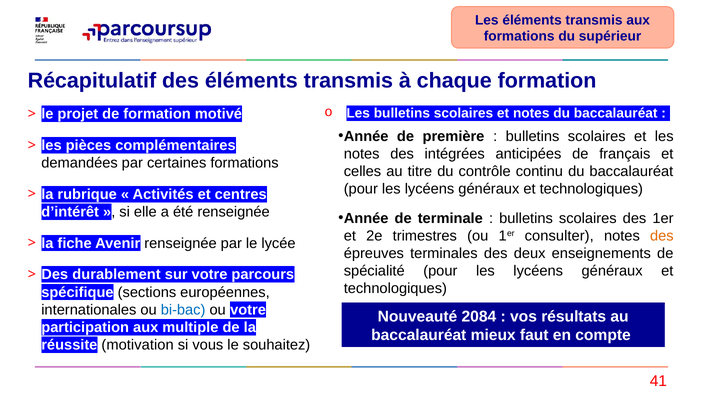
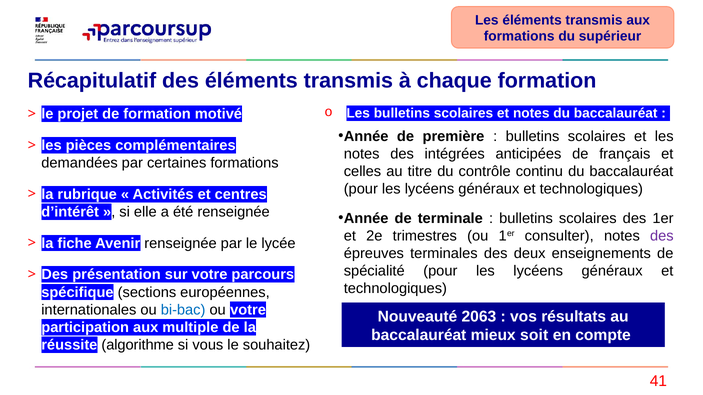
des colour: orange -> purple (662, 236)
durablement: durablement -> présentation (116, 275)
2084: 2084 -> 2063 (479, 317)
faut: faut -> soit (534, 336)
motivation: motivation -> algorithme (138, 345)
